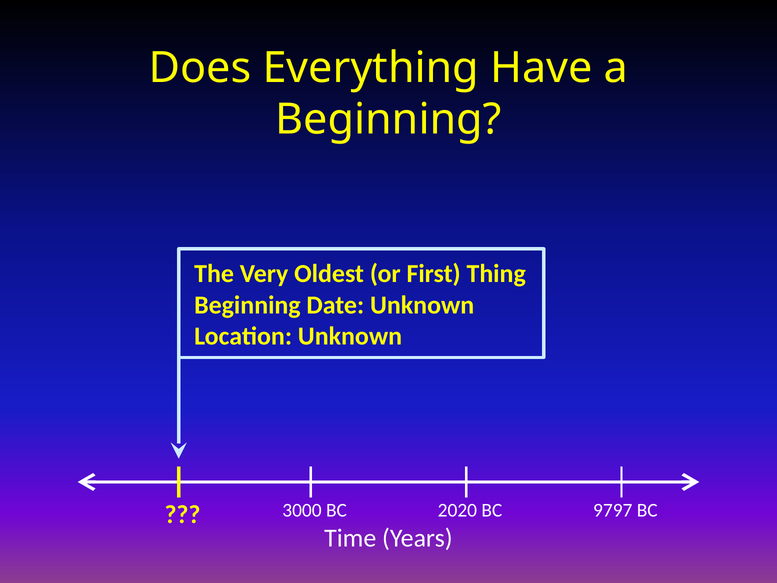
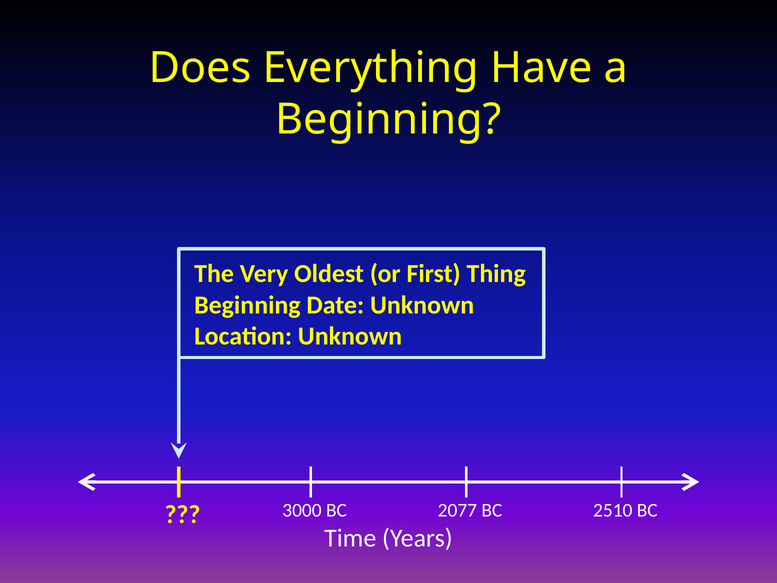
2020: 2020 -> 2077 (457, 510)
9797: 9797 -> 2510 (613, 510)
